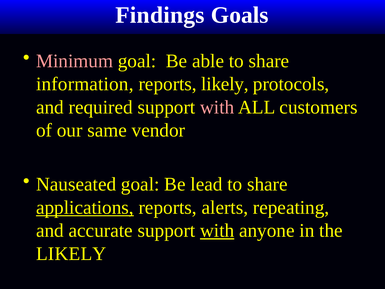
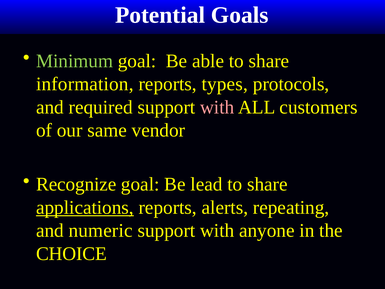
Findings: Findings -> Potential (160, 15)
Minimum colour: pink -> light green (75, 61)
reports likely: likely -> types (225, 84)
Nauseated: Nauseated -> Recognize (76, 184)
accurate: accurate -> numeric (101, 230)
with underline: present -> none (217, 230)
LIKELY: LIKELY -> CHOICE (71, 253)
